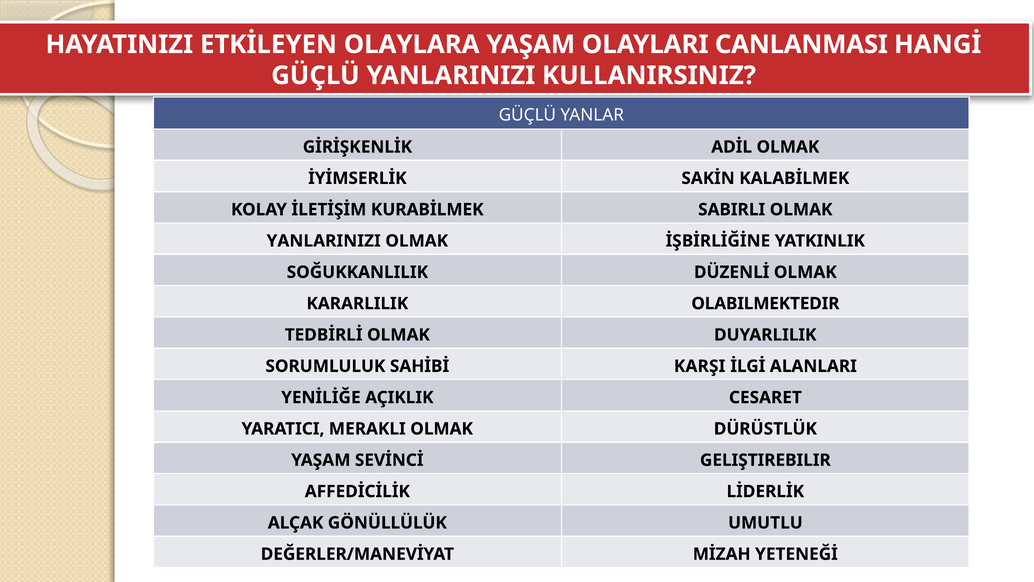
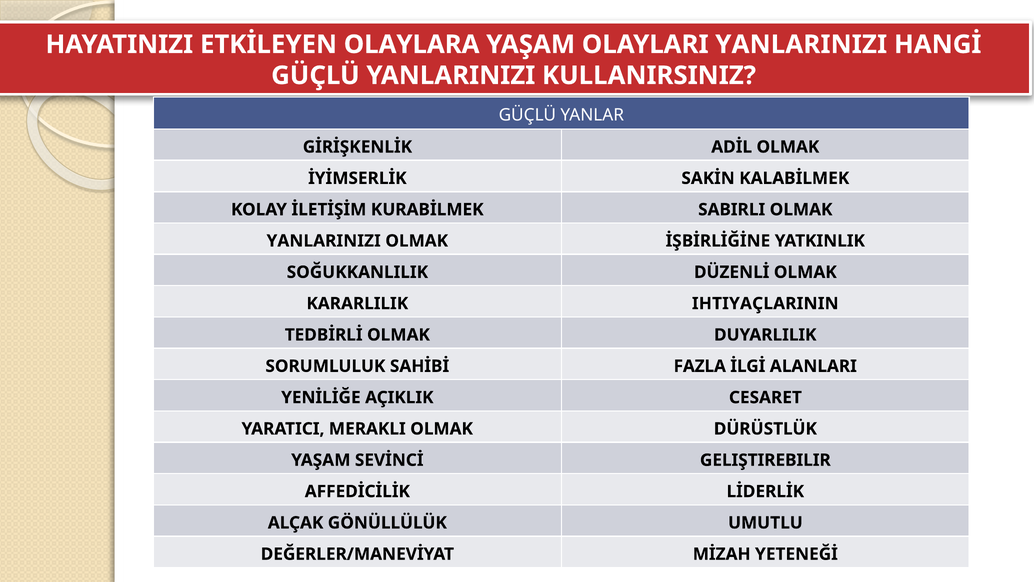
OLAYLARI CANLANMASI: CANLANMASI -> YANLARINIZI (801, 44)
OLABILMEKTEDIR: OLABILMEKTEDIR -> IHTIYAÇLARININ (765, 303)
KARŞI: KARŞI -> FAZLA (700, 366)
